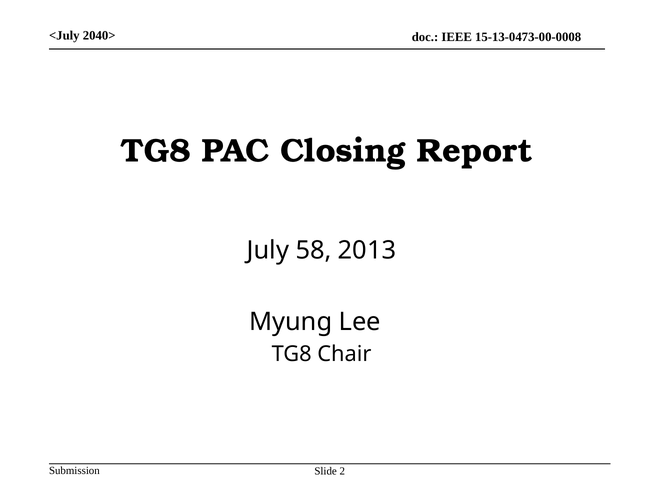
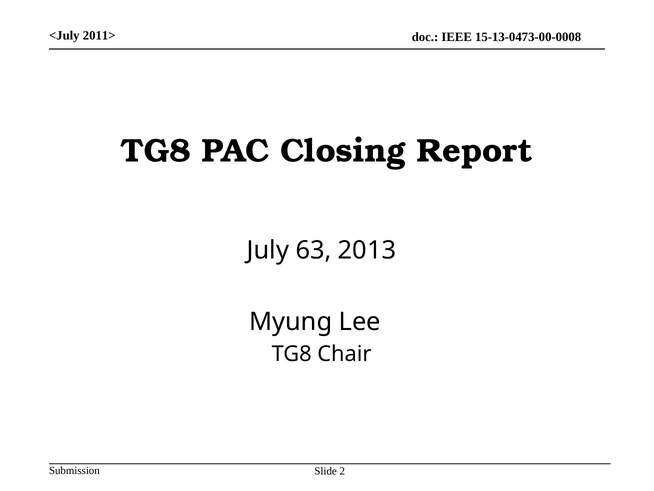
2040>: 2040> -> 2011> (99, 36)
58: 58 -> 63 (314, 250)
